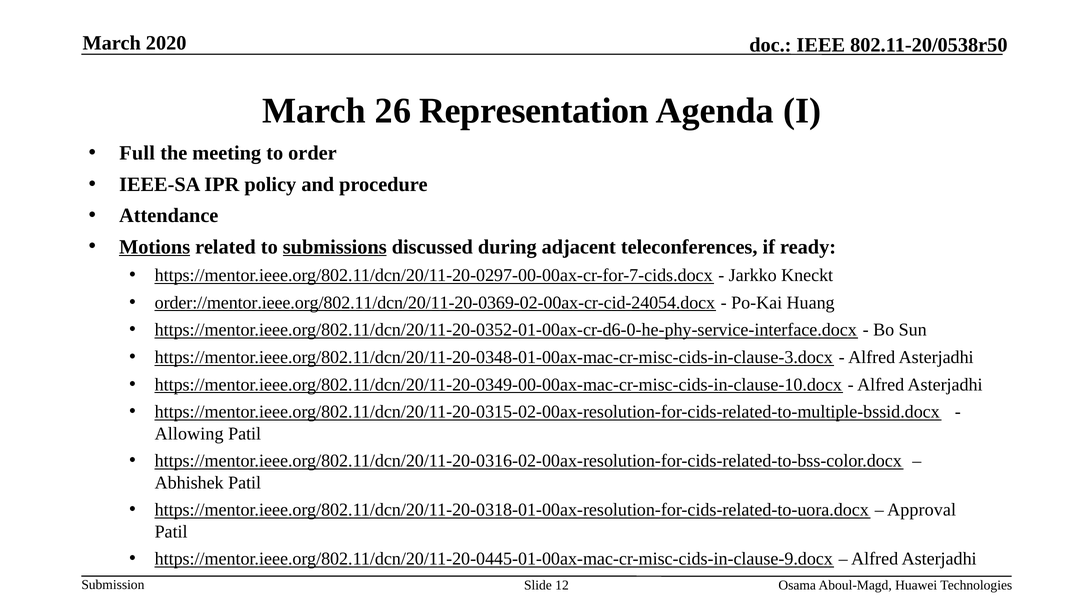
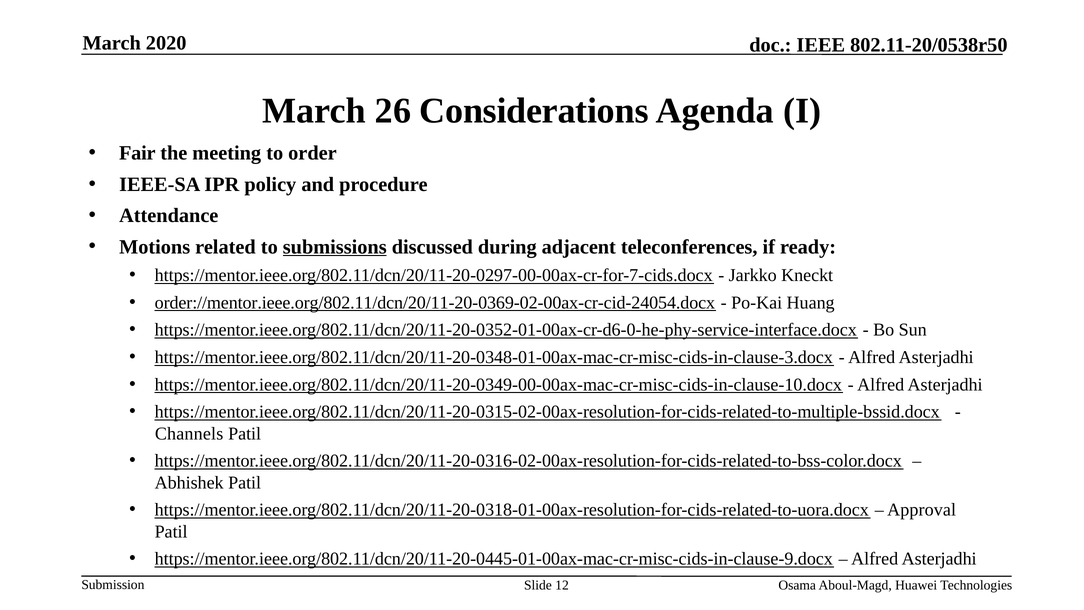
Representation: Representation -> Considerations (534, 111)
Full: Full -> Fair (137, 153)
Motions underline: present -> none (155, 247)
Allowing: Allowing -> Channels (189, 433)
